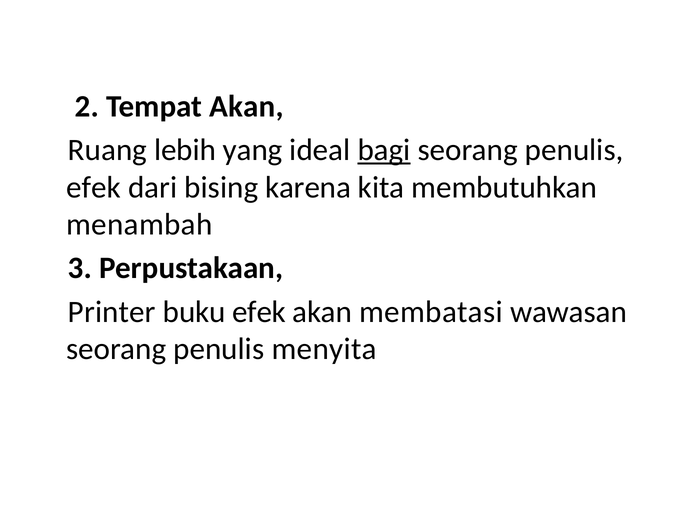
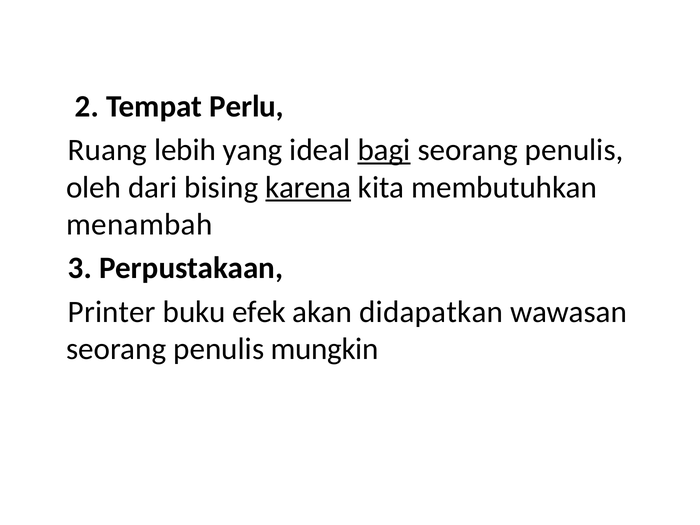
Tempat Akan: Akan -> Perlu (247, 106)
efek: efek -> oleh (94, 187)
karena underline: none -> present (308, 187)
membatasi: membatasi -> didapatkan (431, 312)
menyita: menyita -> mungkin (325, 349)
